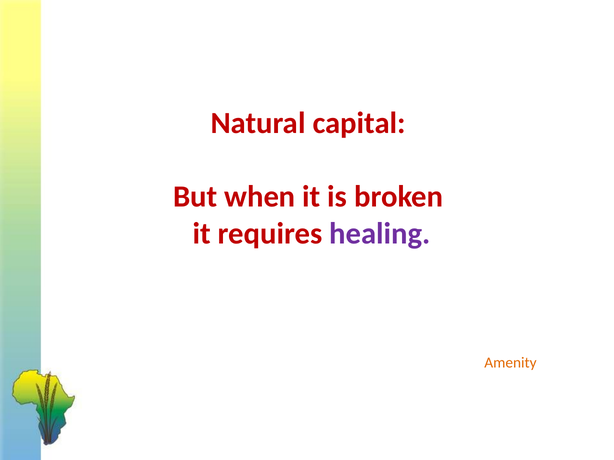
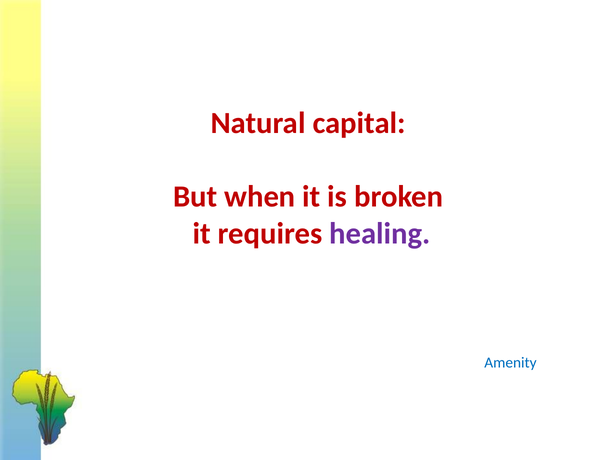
Amenity colour: orange -> blue (510, 363)
